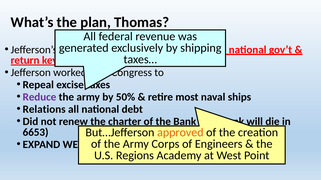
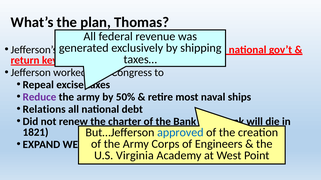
approved colour: orange -> blue (180, 133)
6653: 6653 -> 1821 (36, 133)
Regions: Regions -> Virginia (135, 156)
